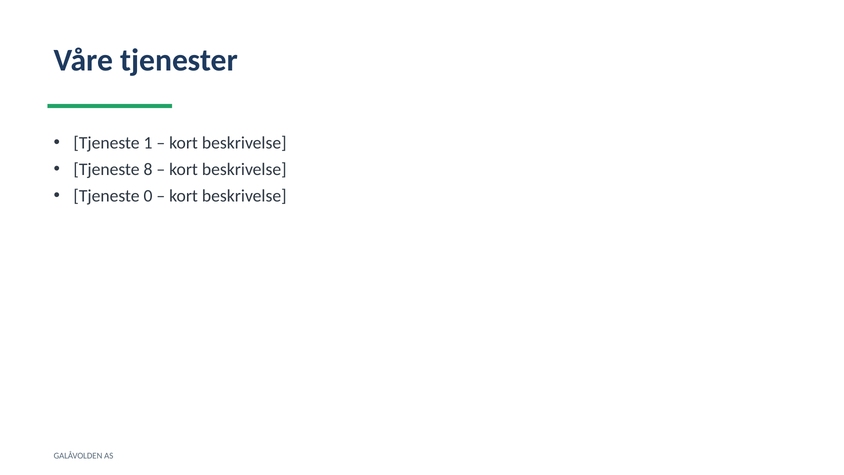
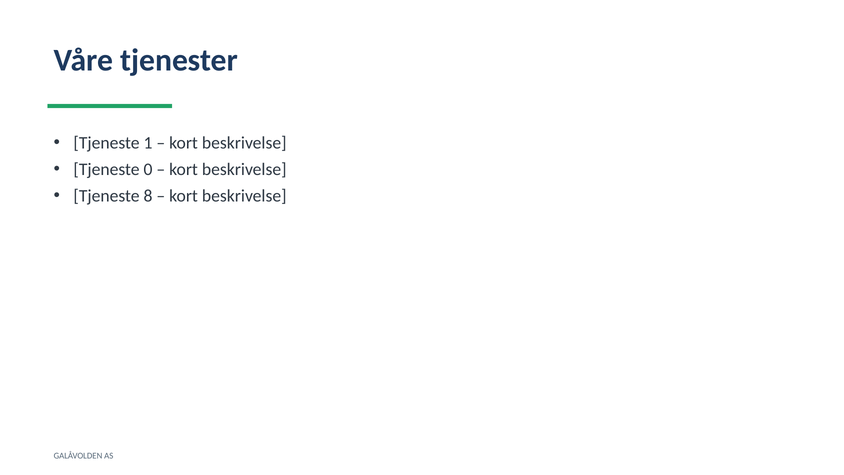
8: 8 -> 0 (148, 169)
0: 0 -> 8 (148, 196)
